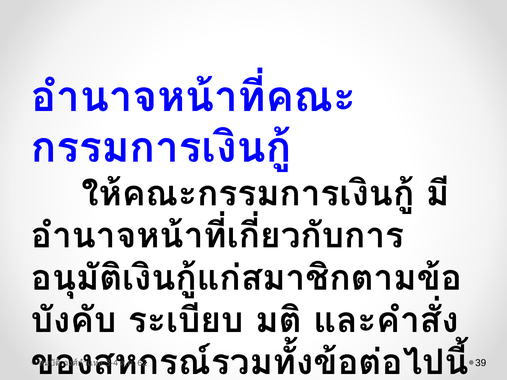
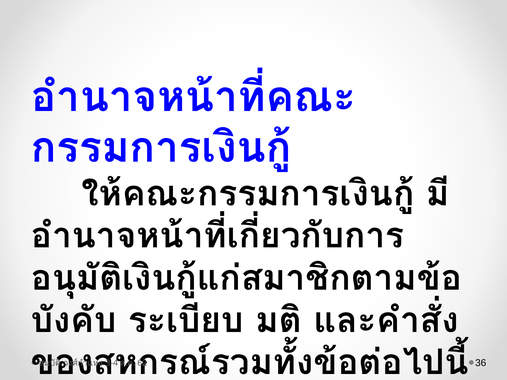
39: 39 -> 36 (481, 363)
